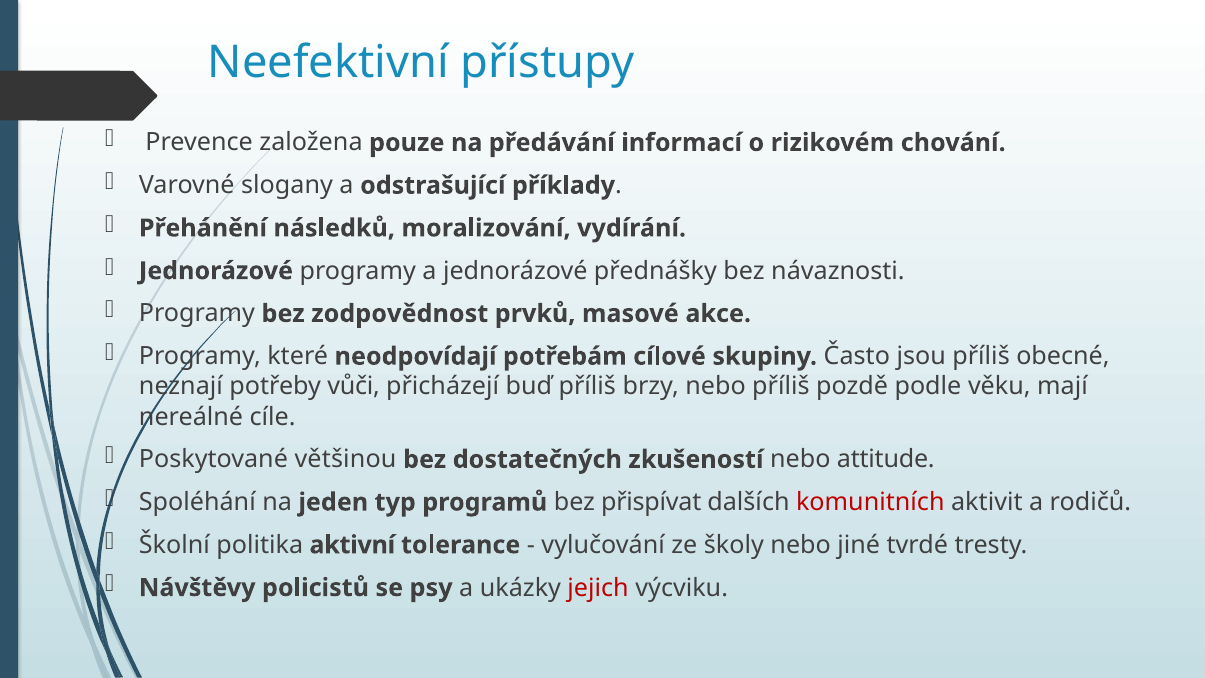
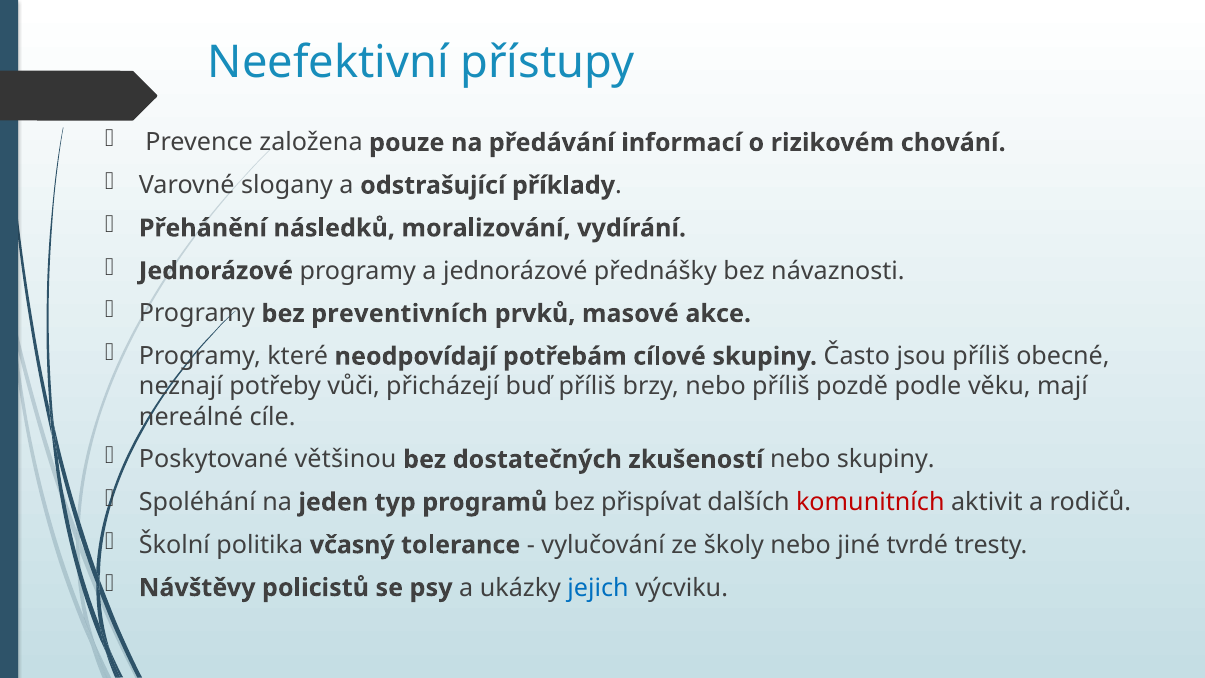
zodpovědnost: zodpovědnost -> preventivních (400, 314)
nebo attitude: attitude -> skupiny (886, 459)
aktivní: aktivní -> včasný (352, 545)
jejich colour: red -> blue (598, 588)
